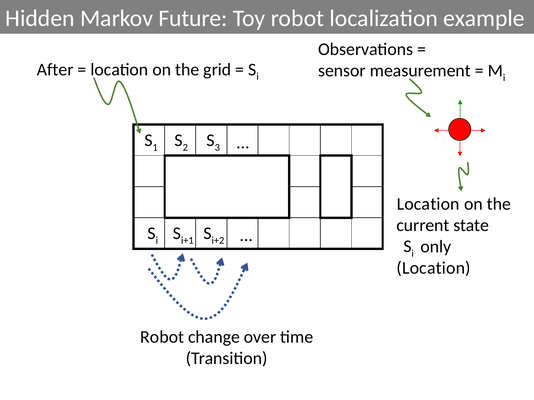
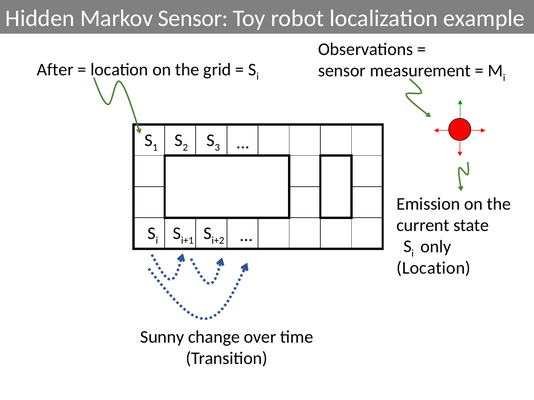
Markov Future: Future -> Sensor (193, 19)
Location: Location -> Emission (428, 204)
Robot: Robot -> Sunny (162, 337)
